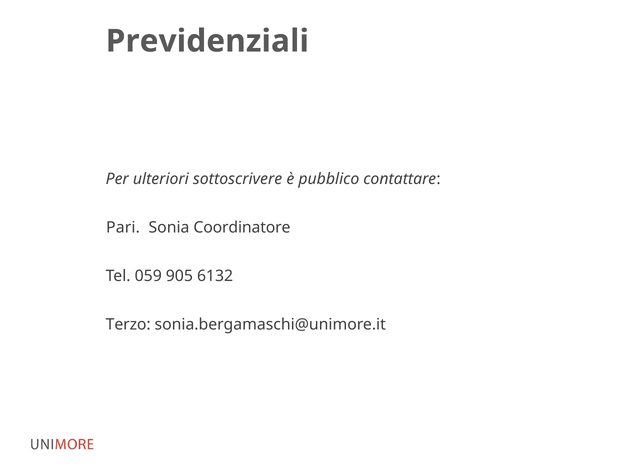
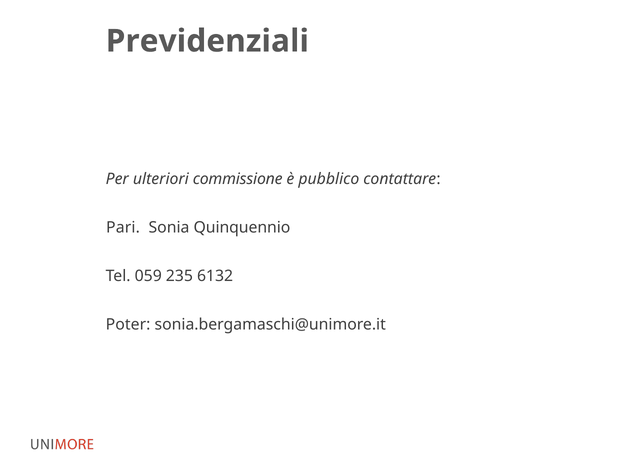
sottoscrivere: sottoscrivere -> commissione (238, 179)
Coordinatore: Coordinatore -> Quinquennio (242, 228)
905: 905 -> 235 (179, 276)
Terzo: Terzo -> Poter (128, 325)
